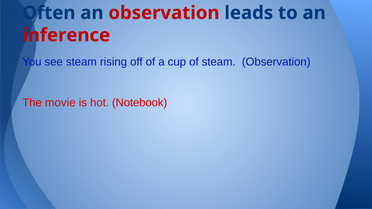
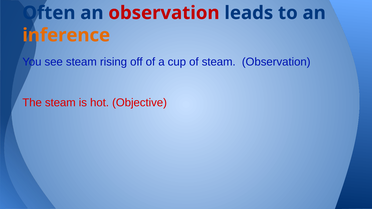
inference colour: red -> orange (66, 35)
The movie: movie -> steam (60, 103)
Notebook: Notebook -> Objective (140, 103)
